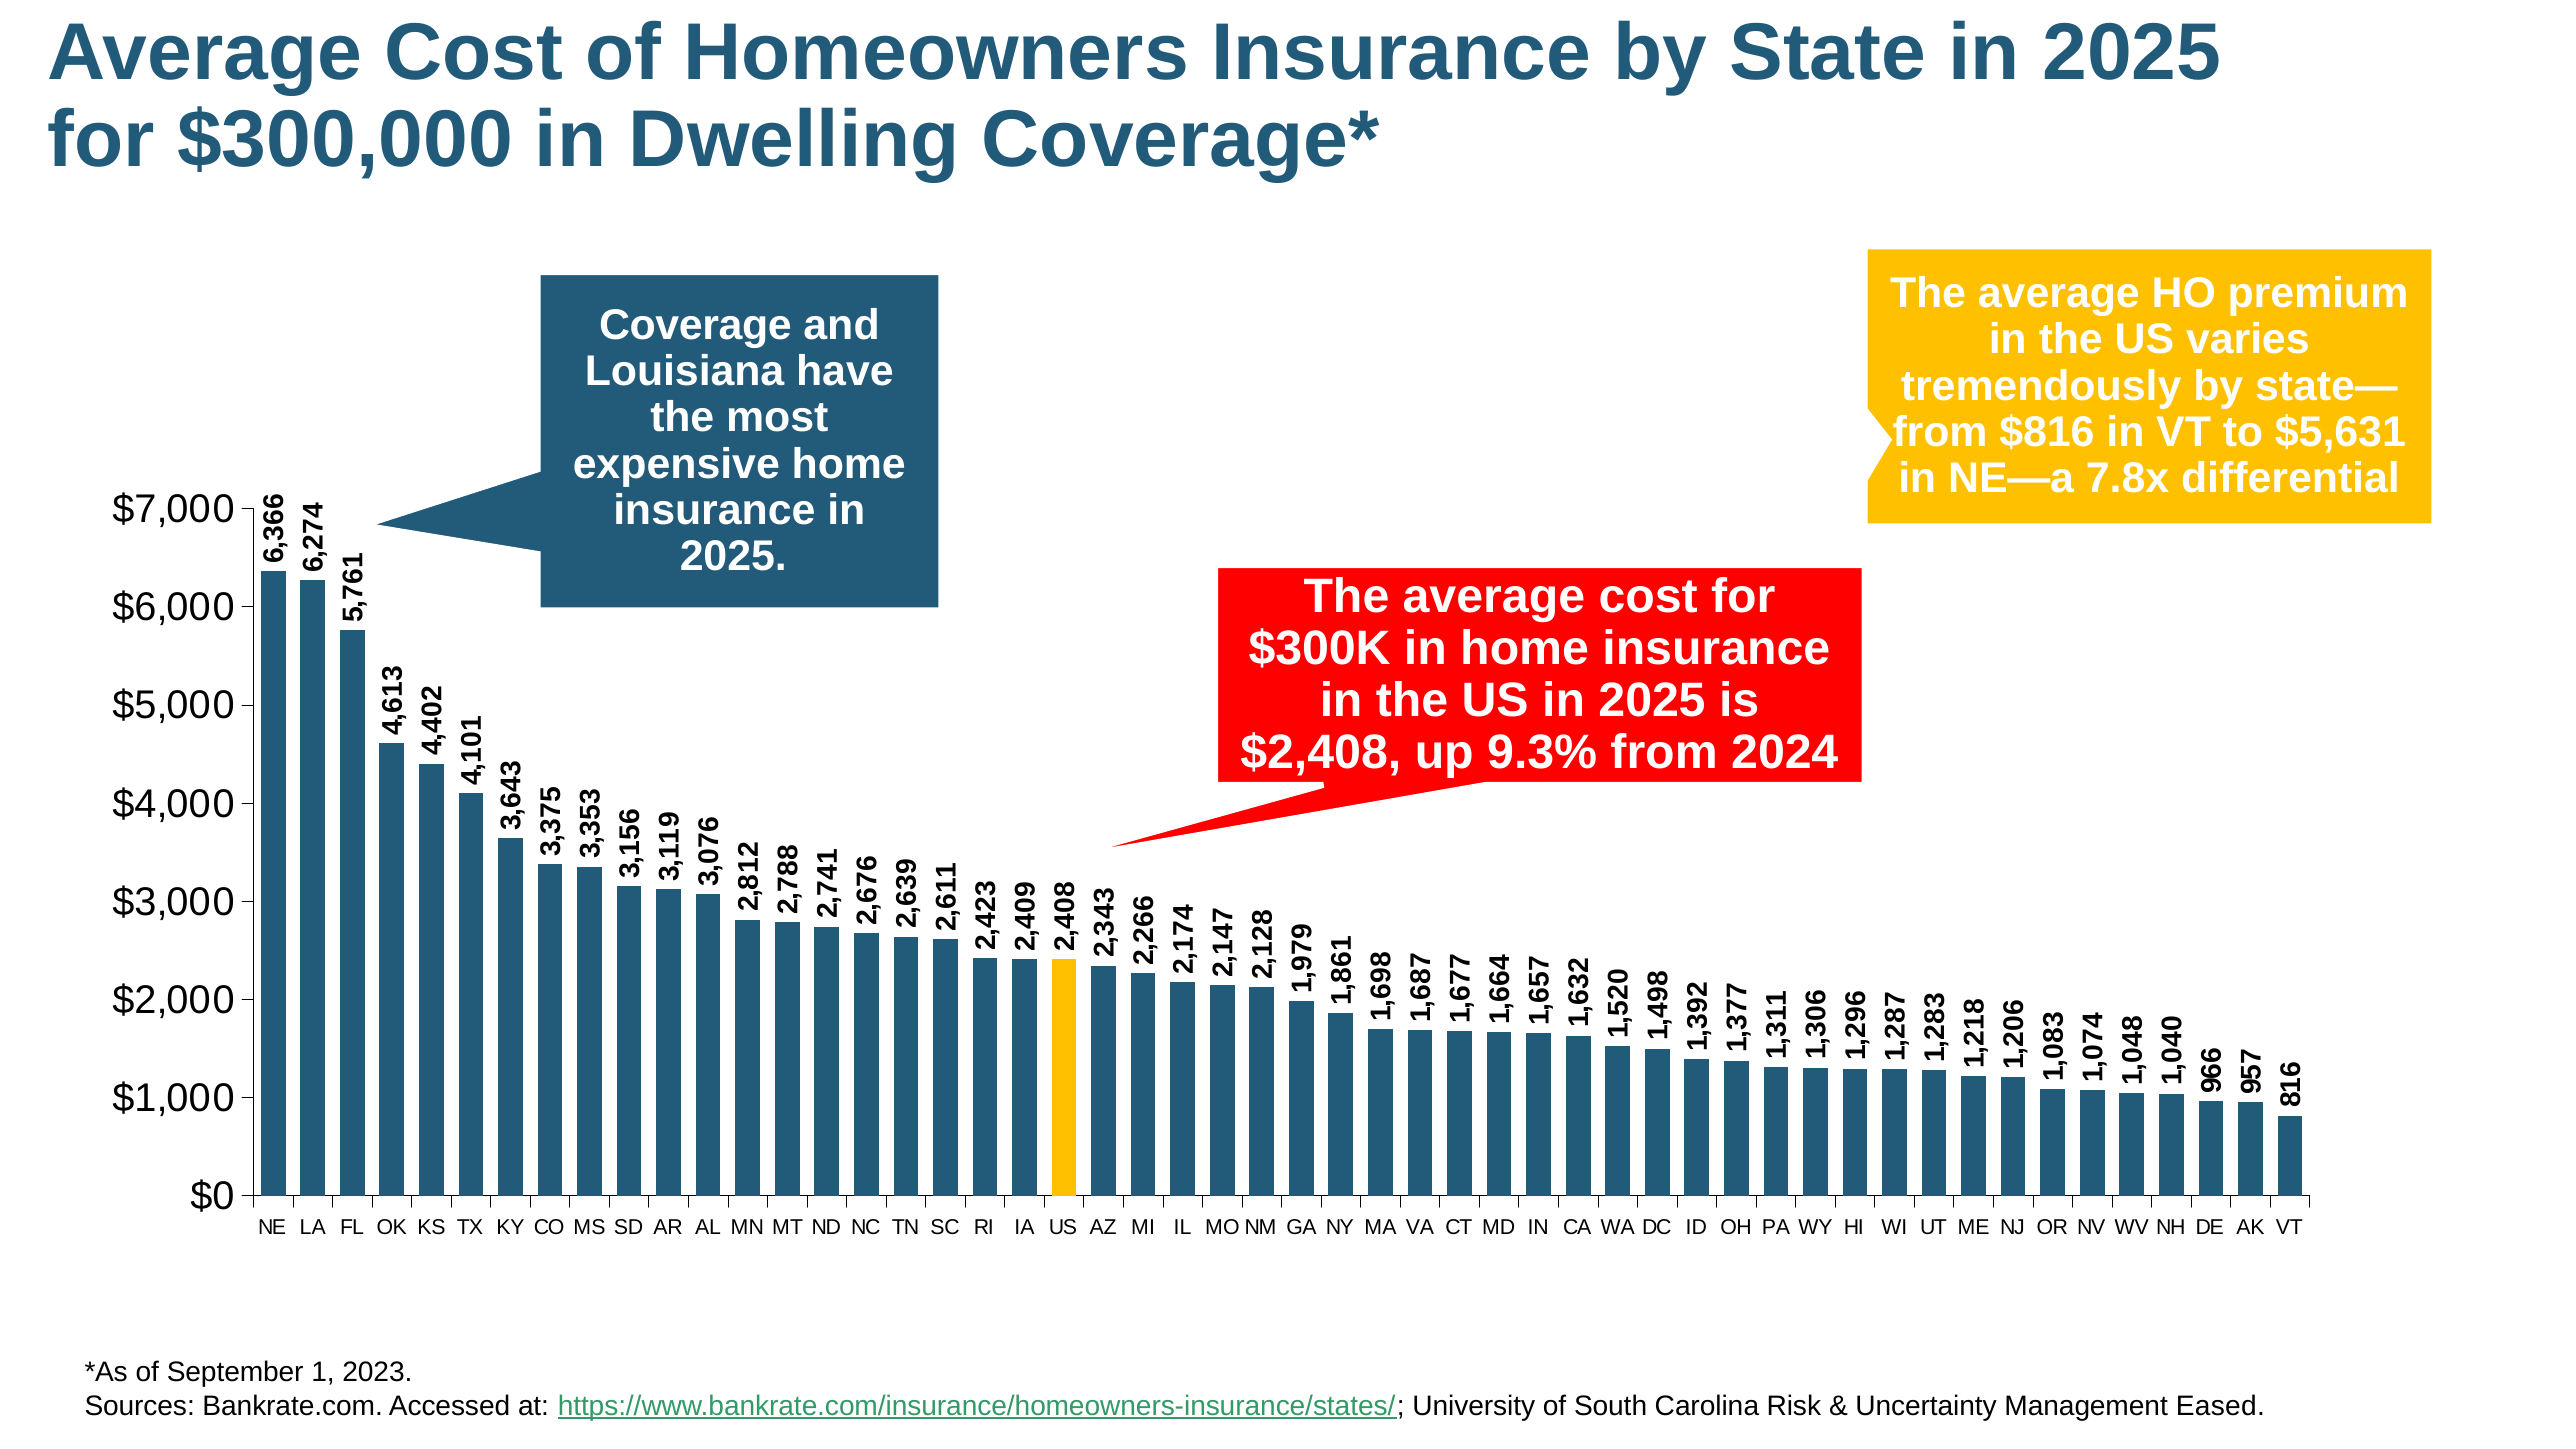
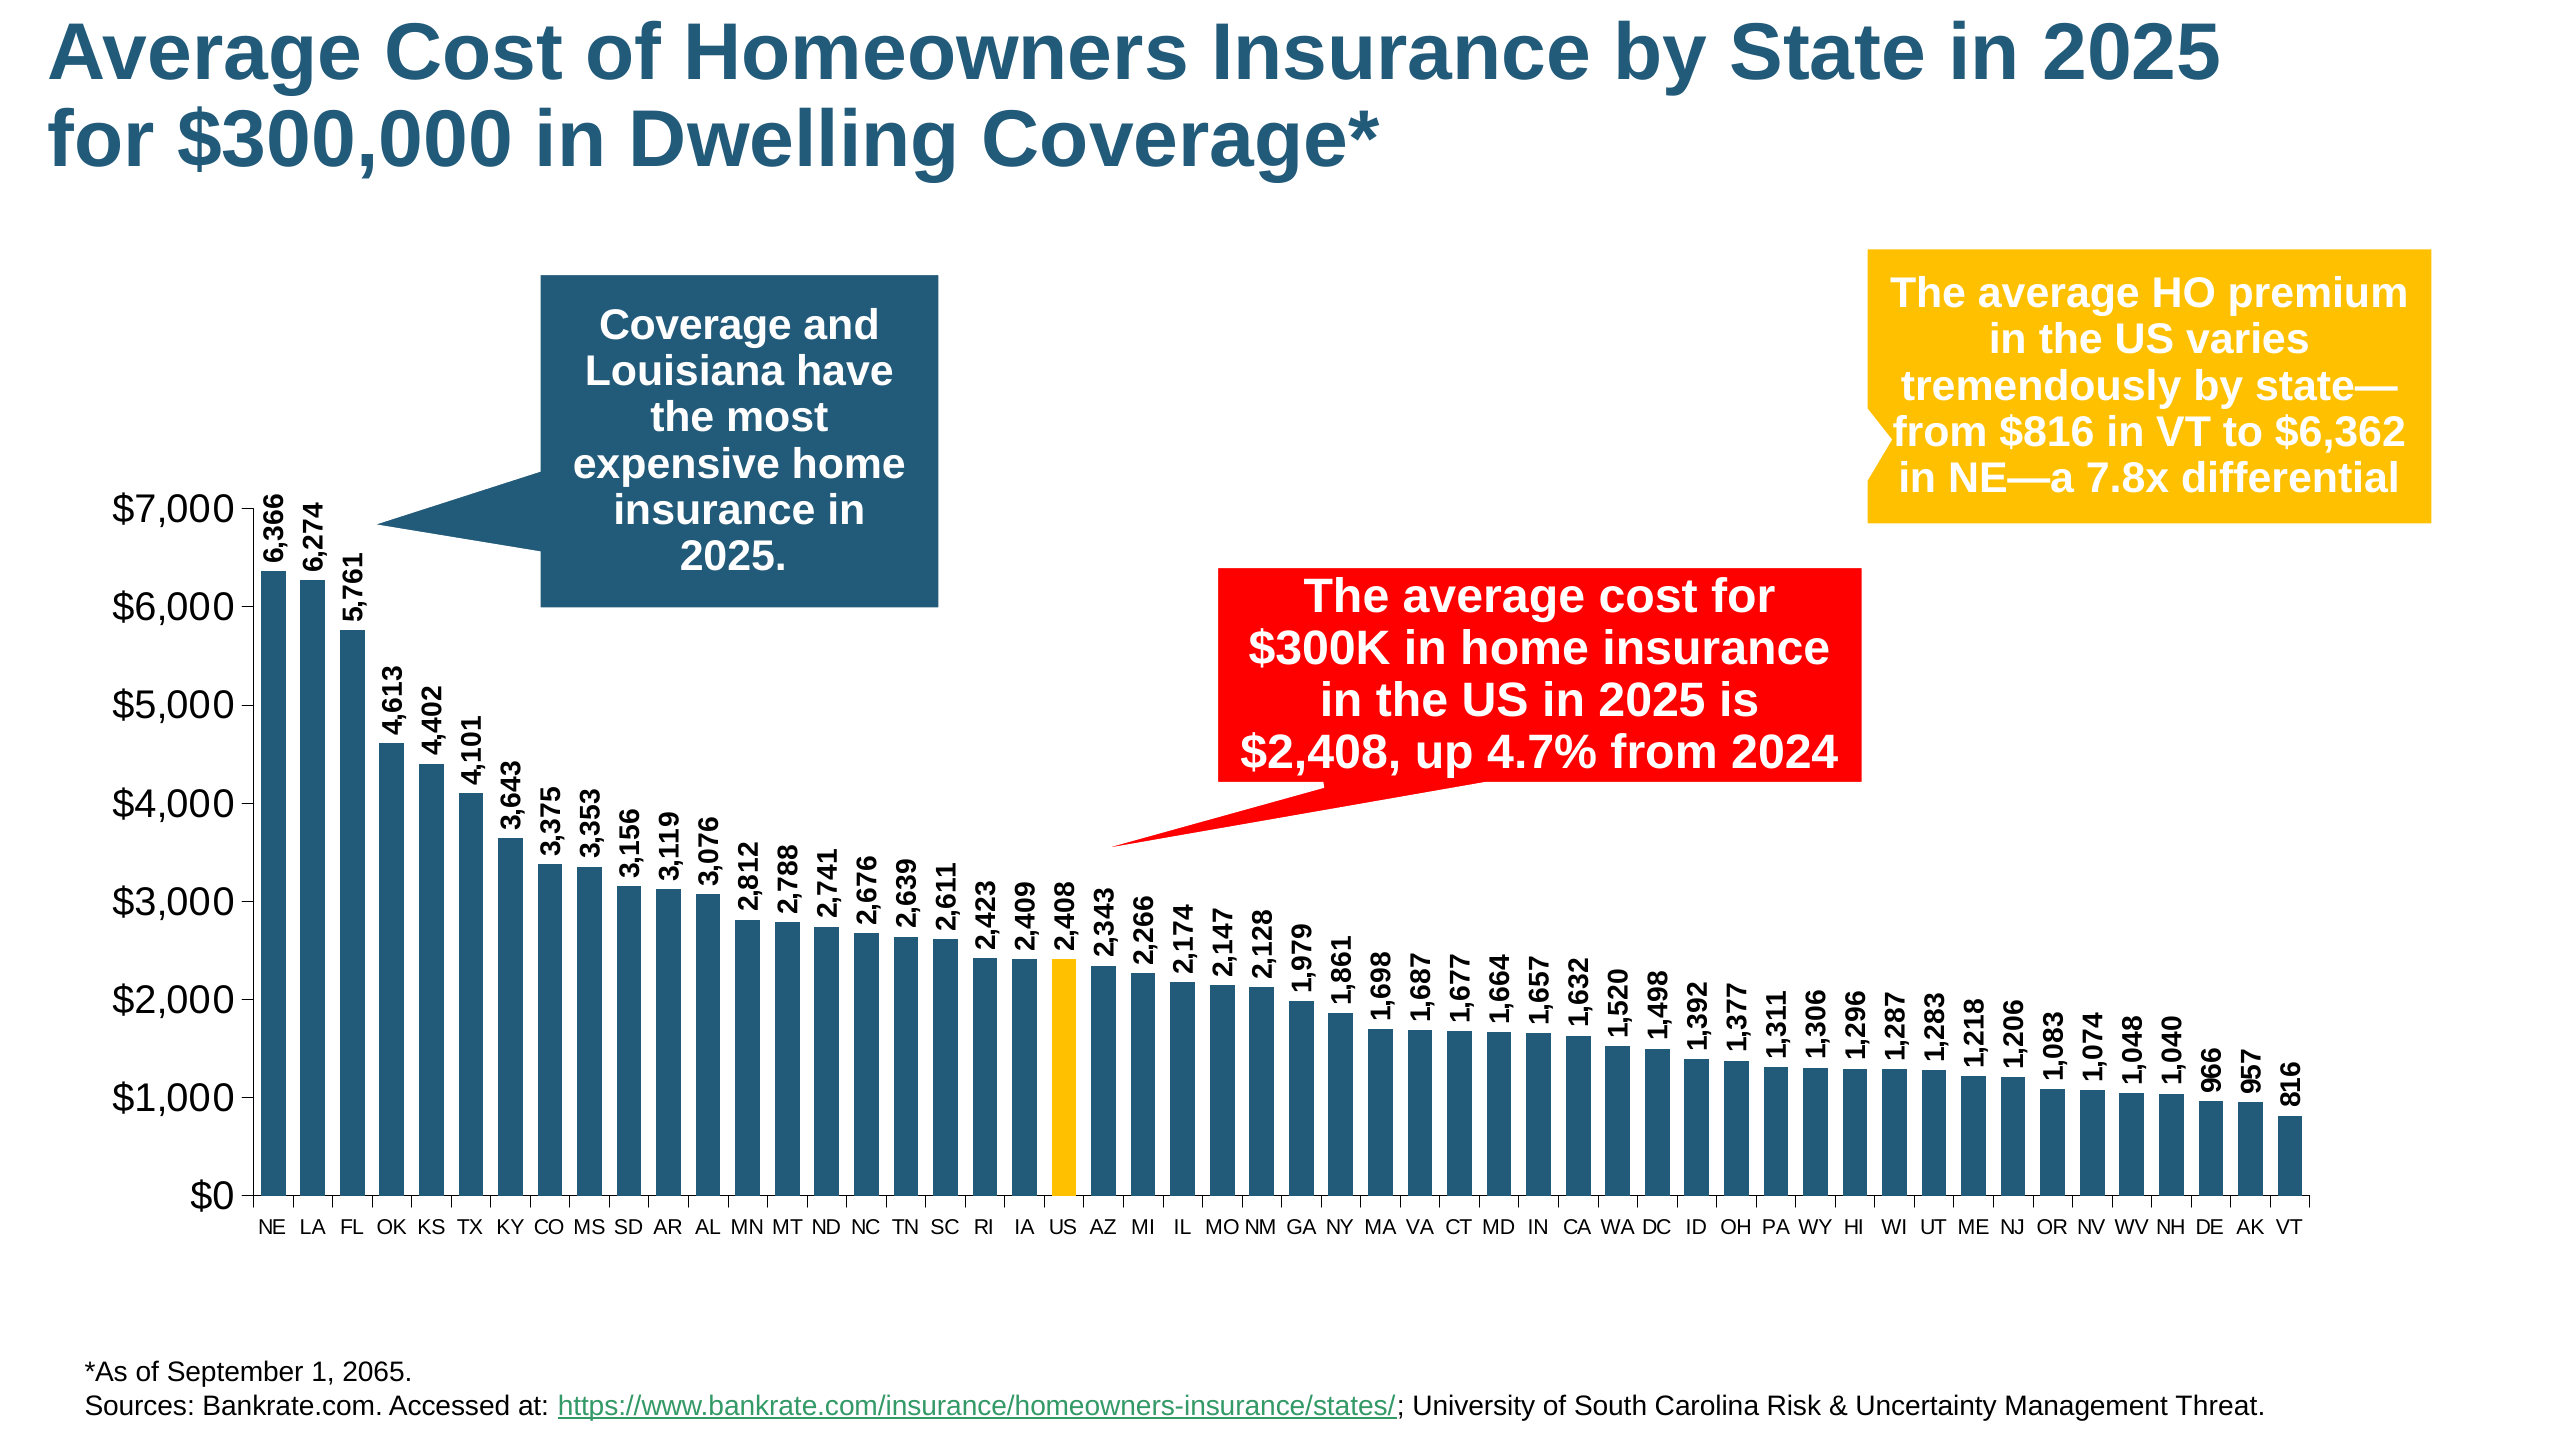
$5,631: $5,631 -> $6,362 (2340, 432)
9.3%: 9.3% -> 4.7% (1542, 753)
2023: 2023 -> 2065 (377, 1372)
Eased: Eased -> Threat (2220, 1406)
